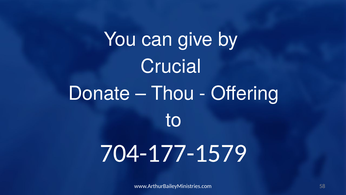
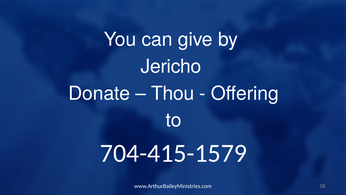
Crucial: Crucial -> Jericho (171, 66)
704-177-1579: 704-177-1579 -> 704-415-1579 (173, 153)
